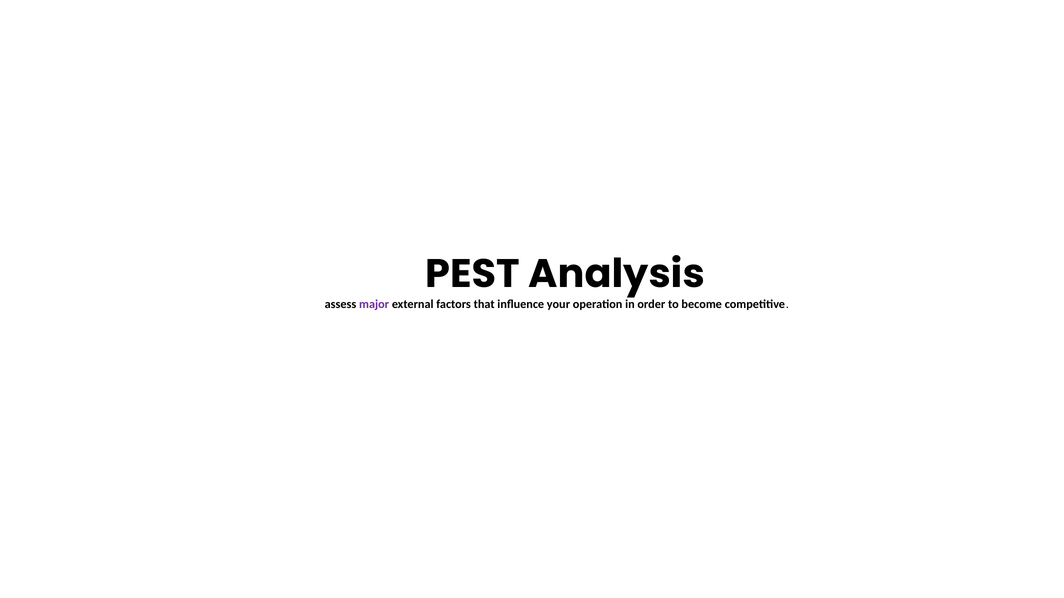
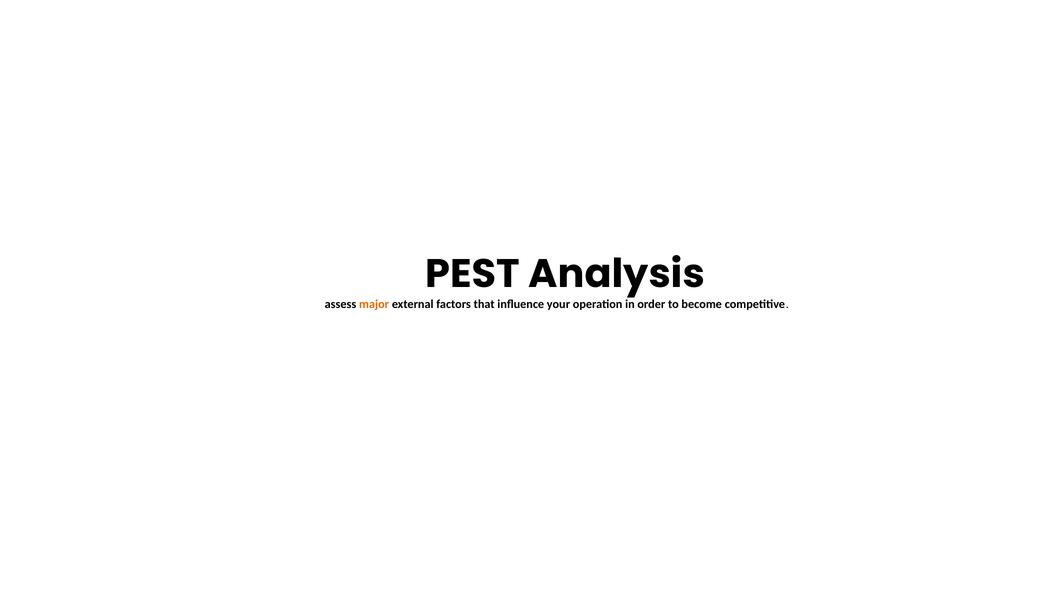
major colour: purple -> orange (374, 305)
